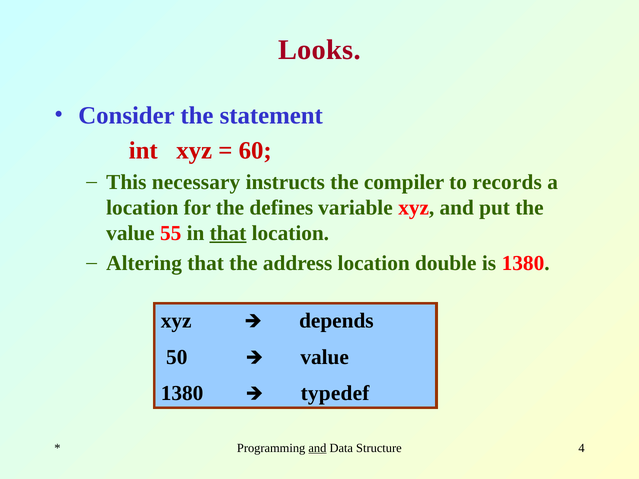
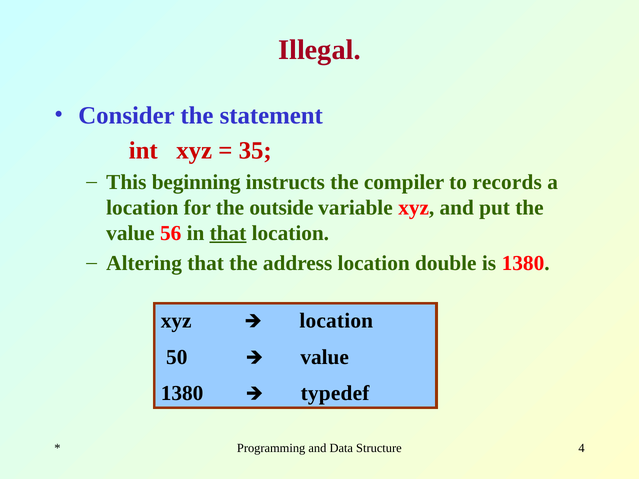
Looks: Looks -> Illegal (319, 50)
60: 60 -> 35 (255, 151)
necessary: necessary -> beginning (196, 182)
defines: defines -> outside (281, 208)
55: 55 -> 56 (171, 233)
xyz depends: depends -> location (336, 321)
and underline: present -> none (317, 448)
